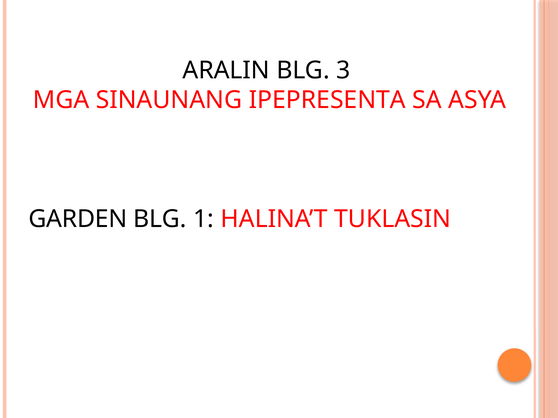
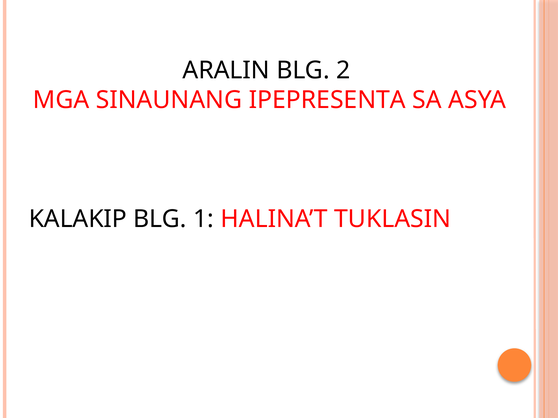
3: 3 -> 2 (343, 70)
GARDEN: GARDEN -> KALAKIP (78, 219)
